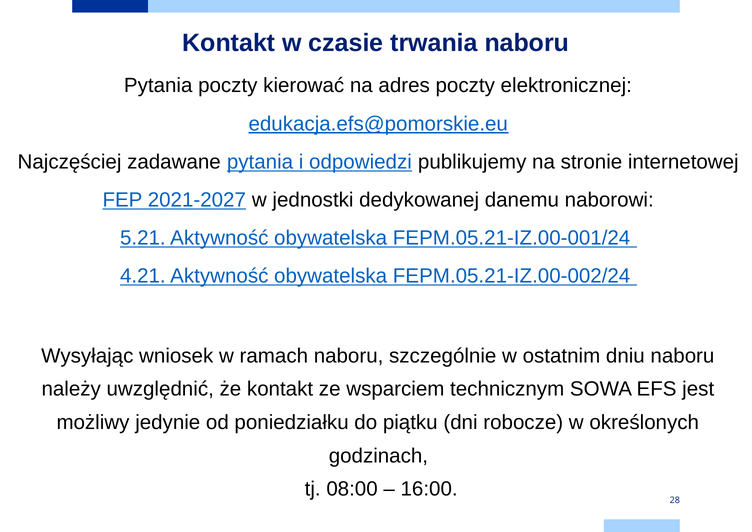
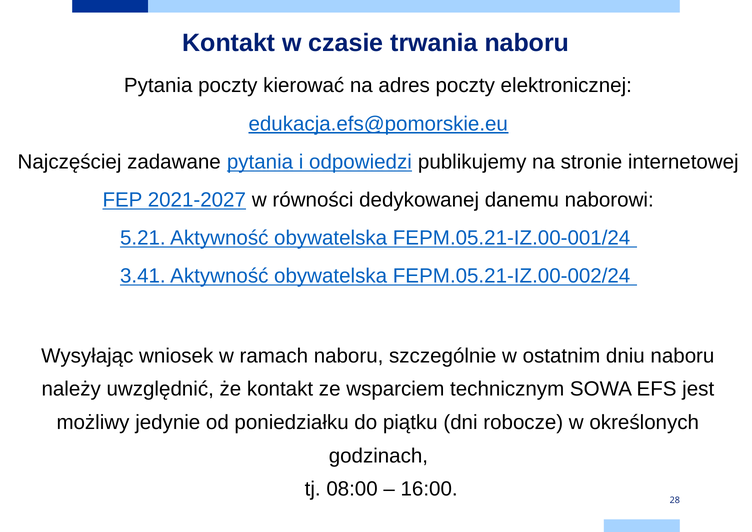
jednostki: jednostki -> równości (313, 200)
4.21: 4.21 -> 3.41 (143, 276)
